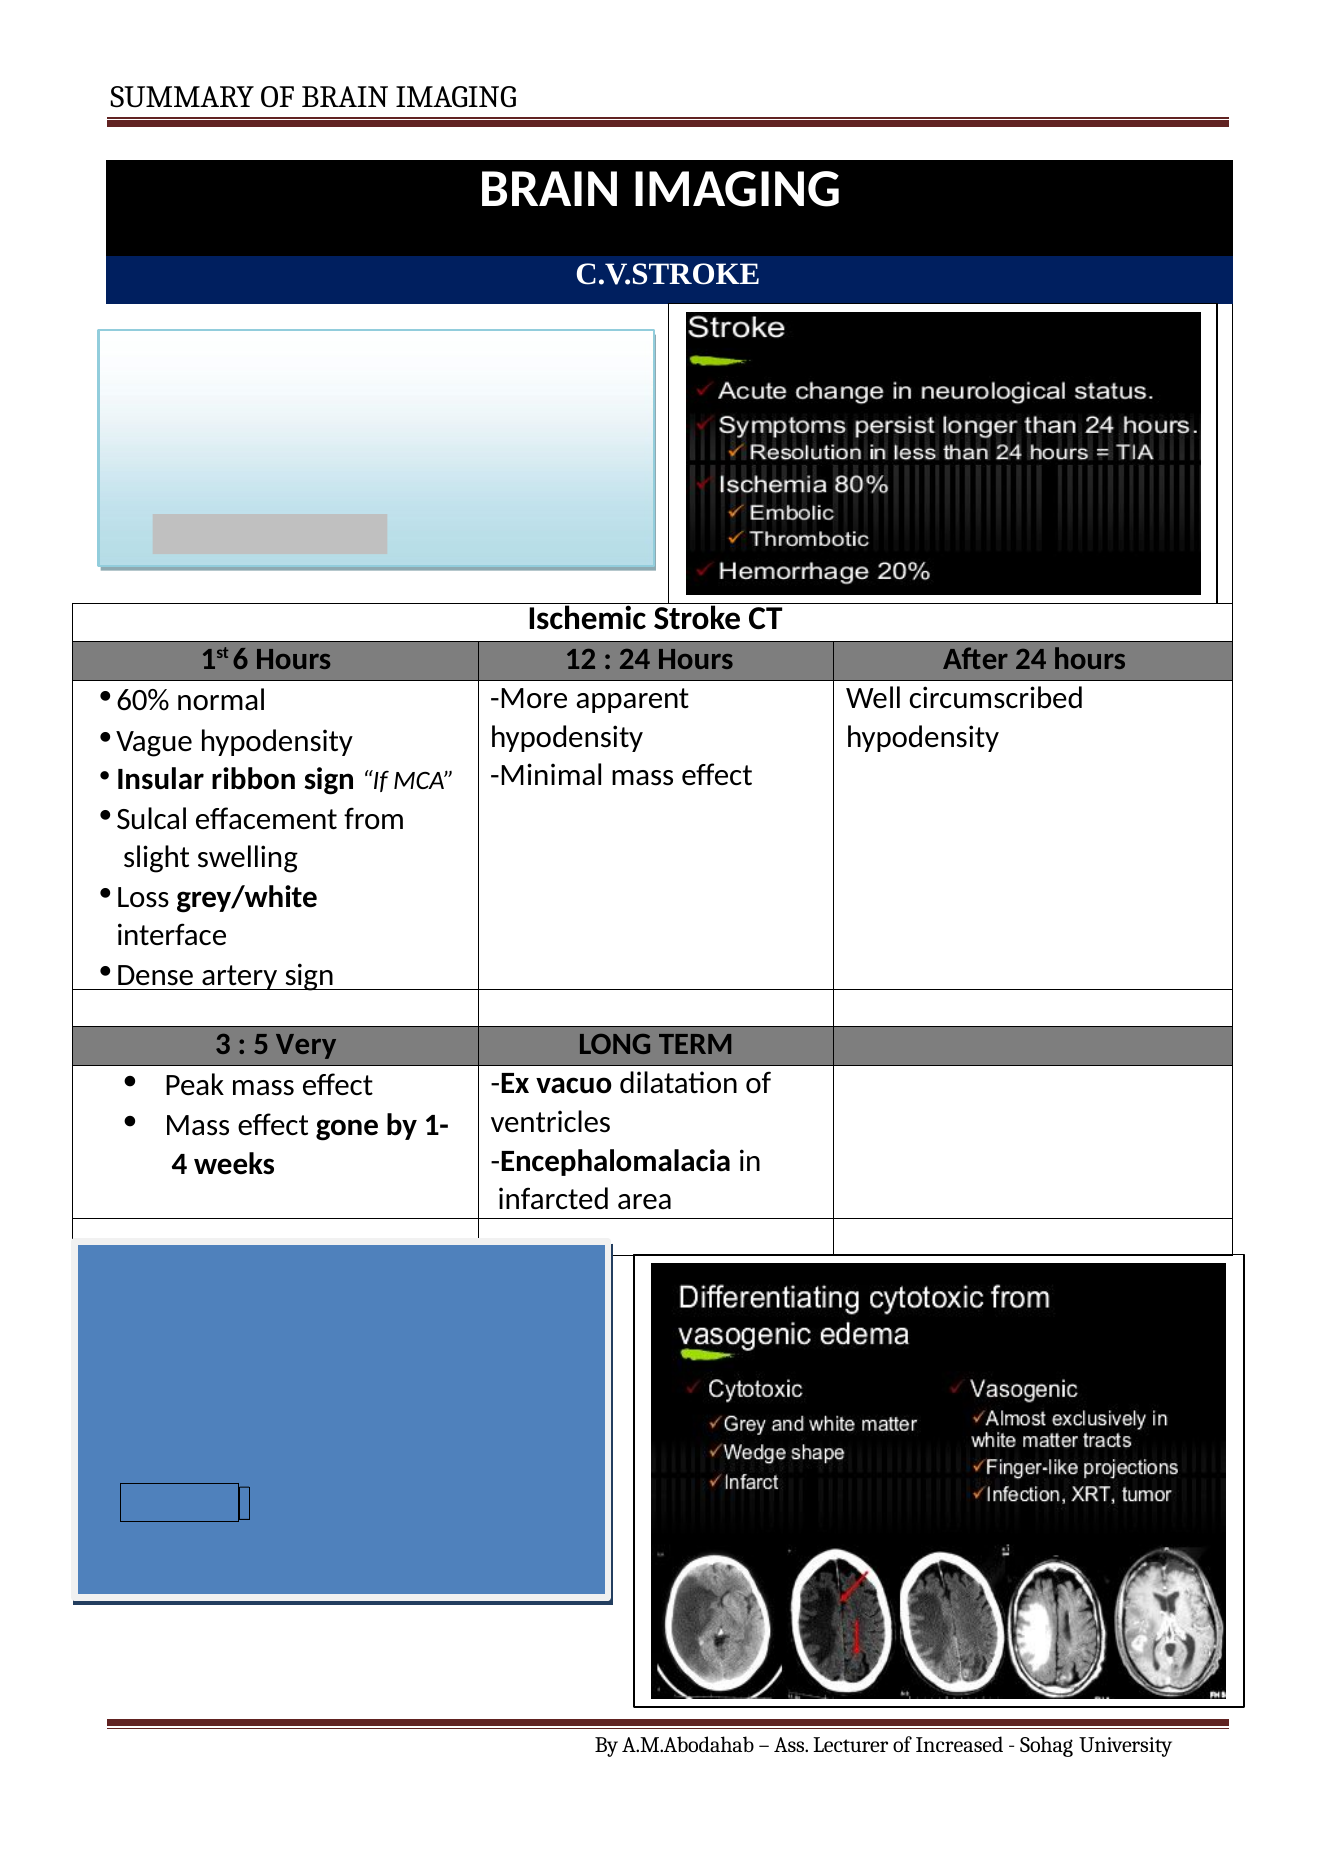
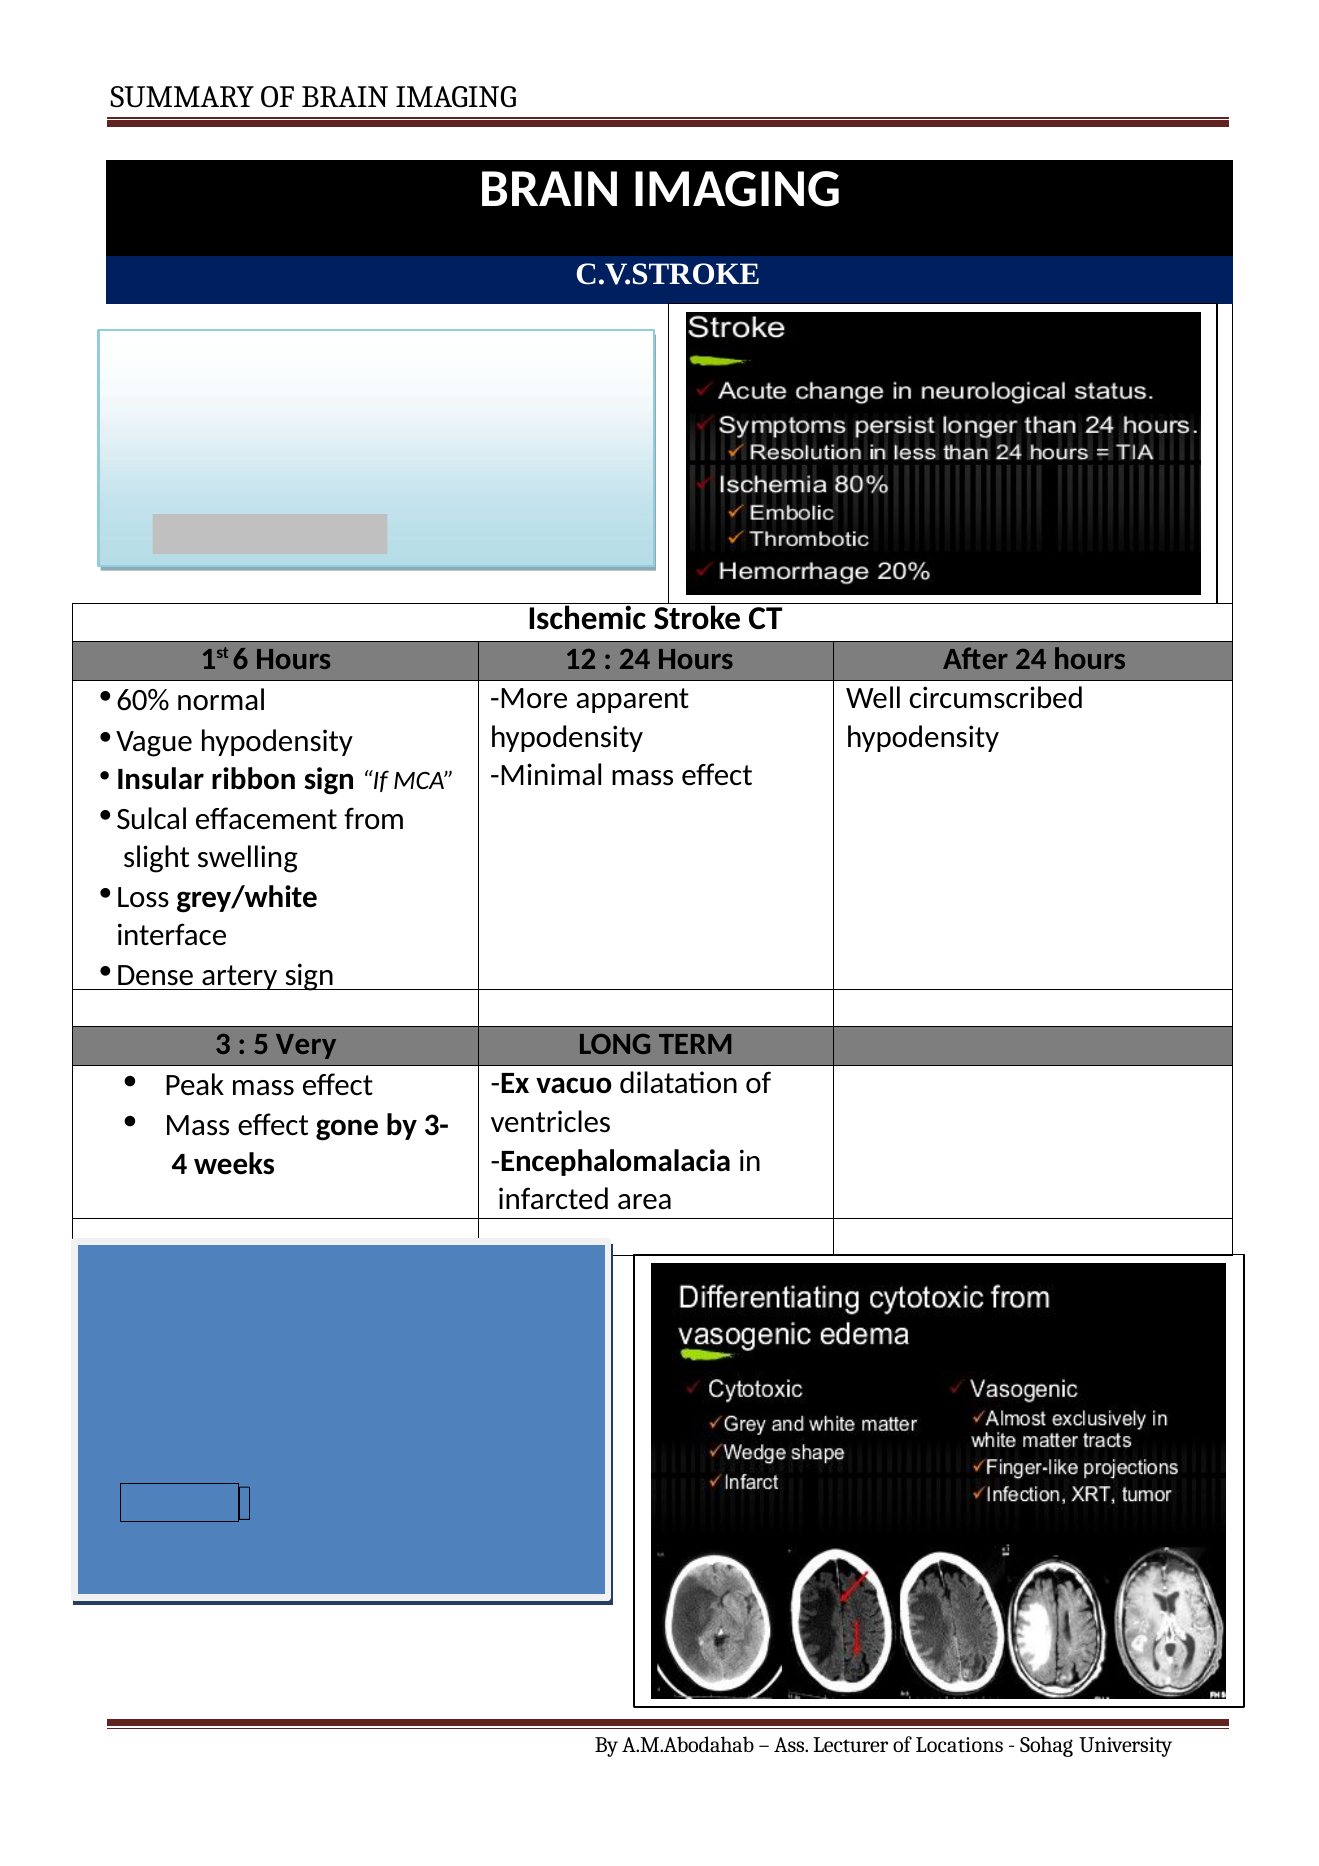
1-: 1- -> 3- (436, 1126)
Increased: Increased -> Locations (960, 1746)
